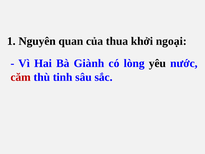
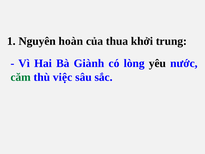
quan: quan -> hoàn (71, 41)
ngoại: ngoại -> trung (171, 41)
căm colour: red -> green (21, 77)
tinh: tinh -> việc (63, 77)
